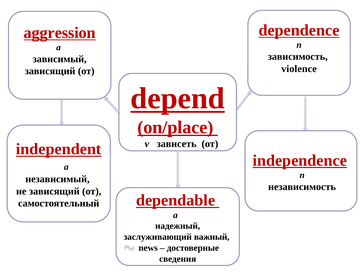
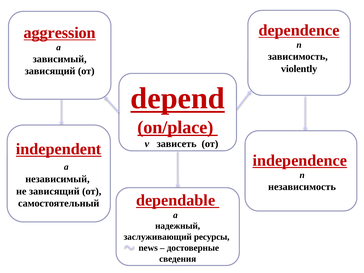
violence: violence -> violently (299, 69)
важный: важный -> ресурсы (212, 237)
